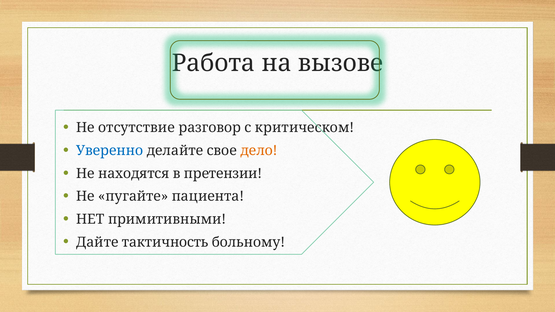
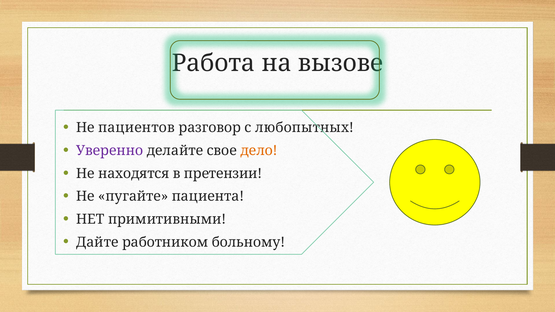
отсутствие: отсутствие -> пациентов (136, 128)
критическом: критическом -> любопытных (305, 128)
Уверенно colour: blue -> purple (110, 151)
тактичность: тактичность -> работником (165, 242)
